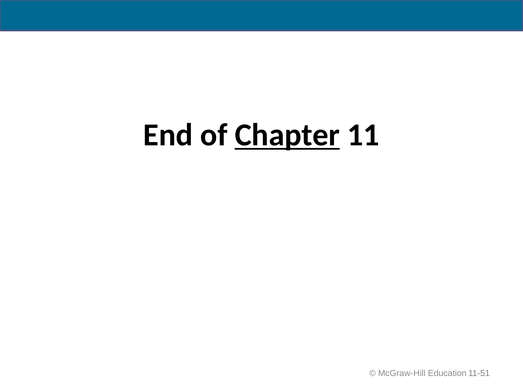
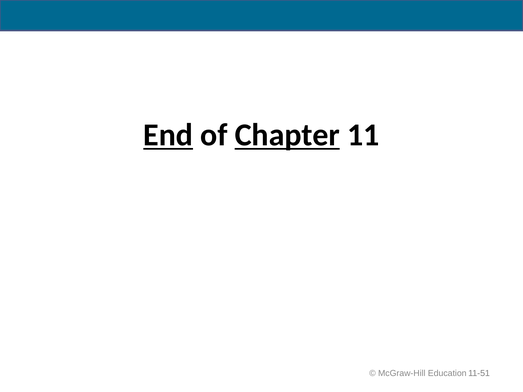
End underline: none -> present (168, 135)
